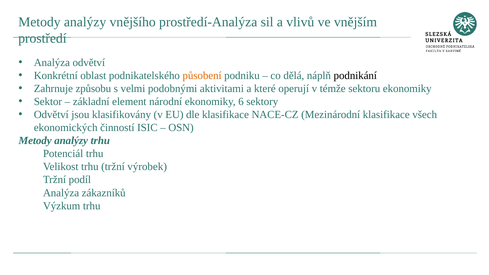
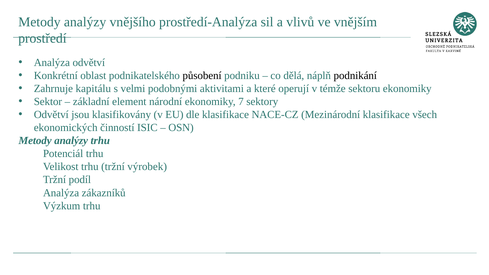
působení colour: orange -> black (202, 76)
způsobu: způsobu -> kapitálu (93, 89)
6: 6 -> 7 (241, 102)
